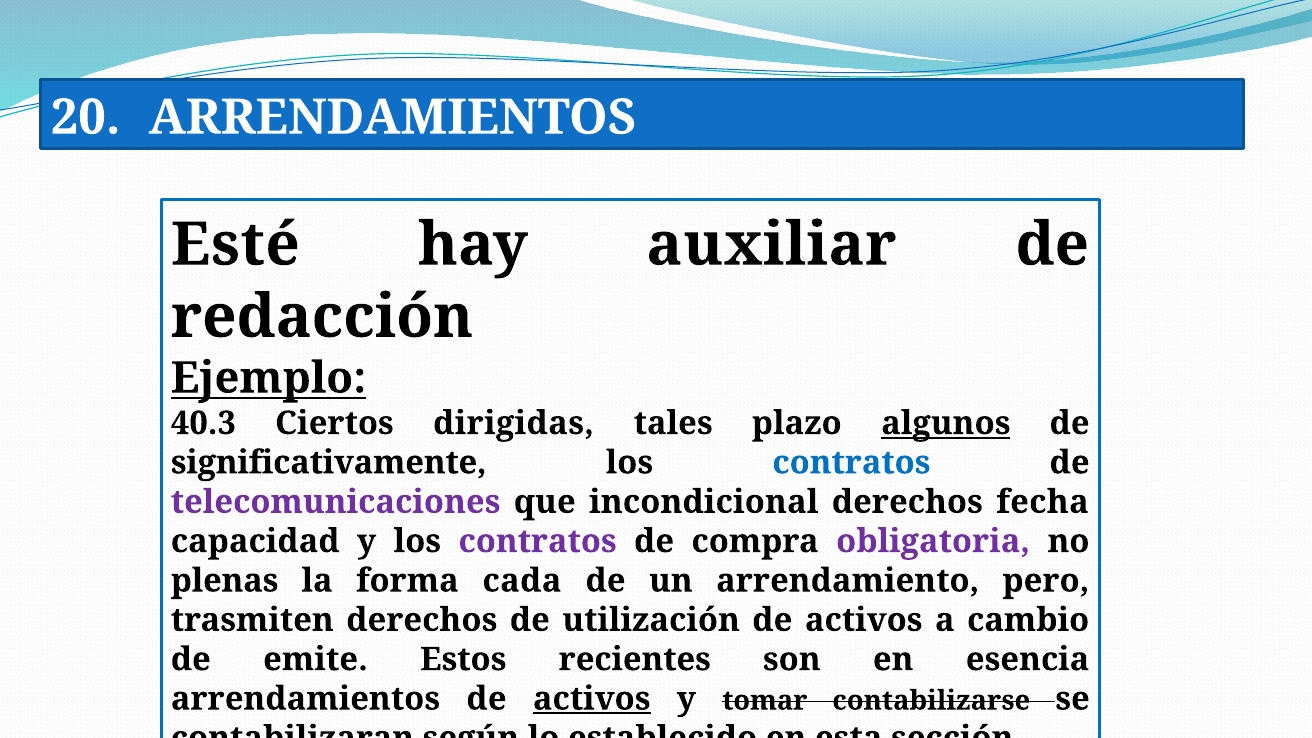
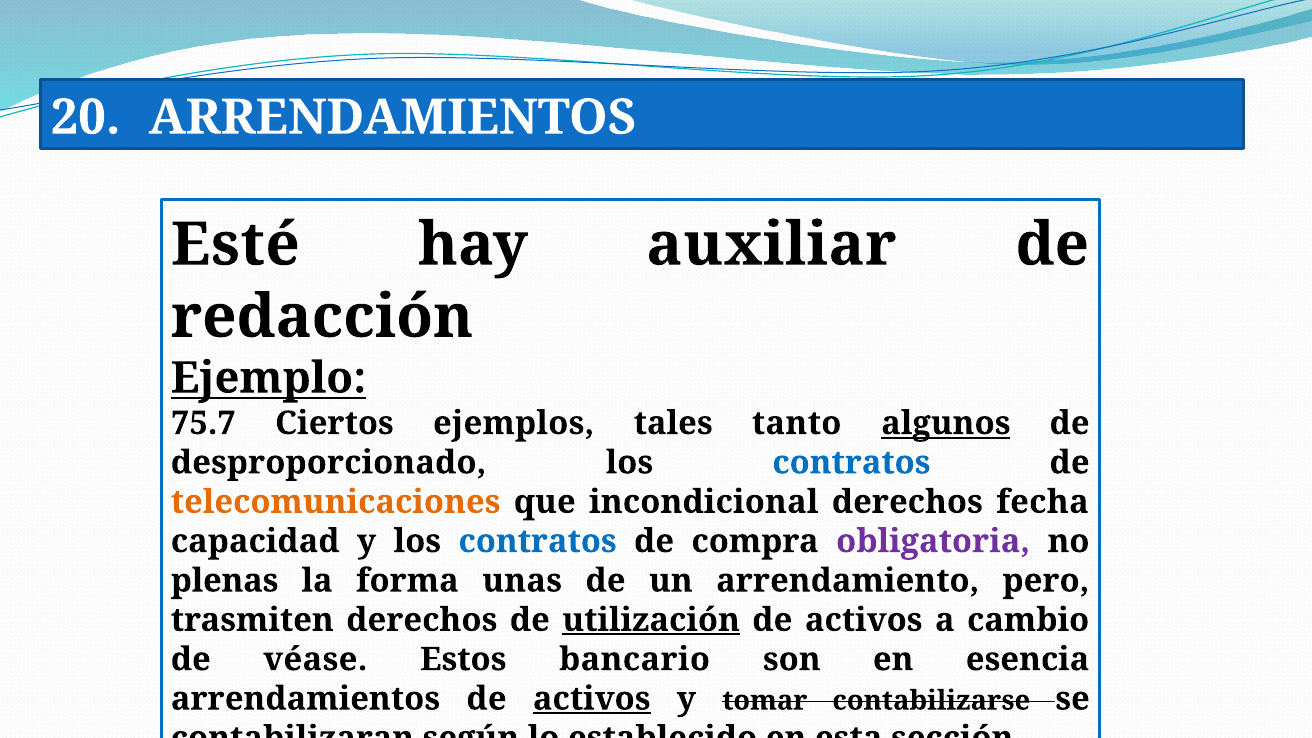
40.3: 40.3 -> 75.7 (203, 423)
dirigidas: dirigidas -> ejemplos (514, 423)
plazo: plazo -> tanto (797, 423)
significativamente: significativamente -> desproporcionado (329, 463)
telecomunicaciones colour: purple -> orange (336, 502)
contratos colour: purple -> blue (538, 541)
cada: cada -> unas (522, 581)
utilización underline: none -> present (651, 620)
emite: emite -> véase (315, 659)
recientes: recientes -> bancario (635, 659)
